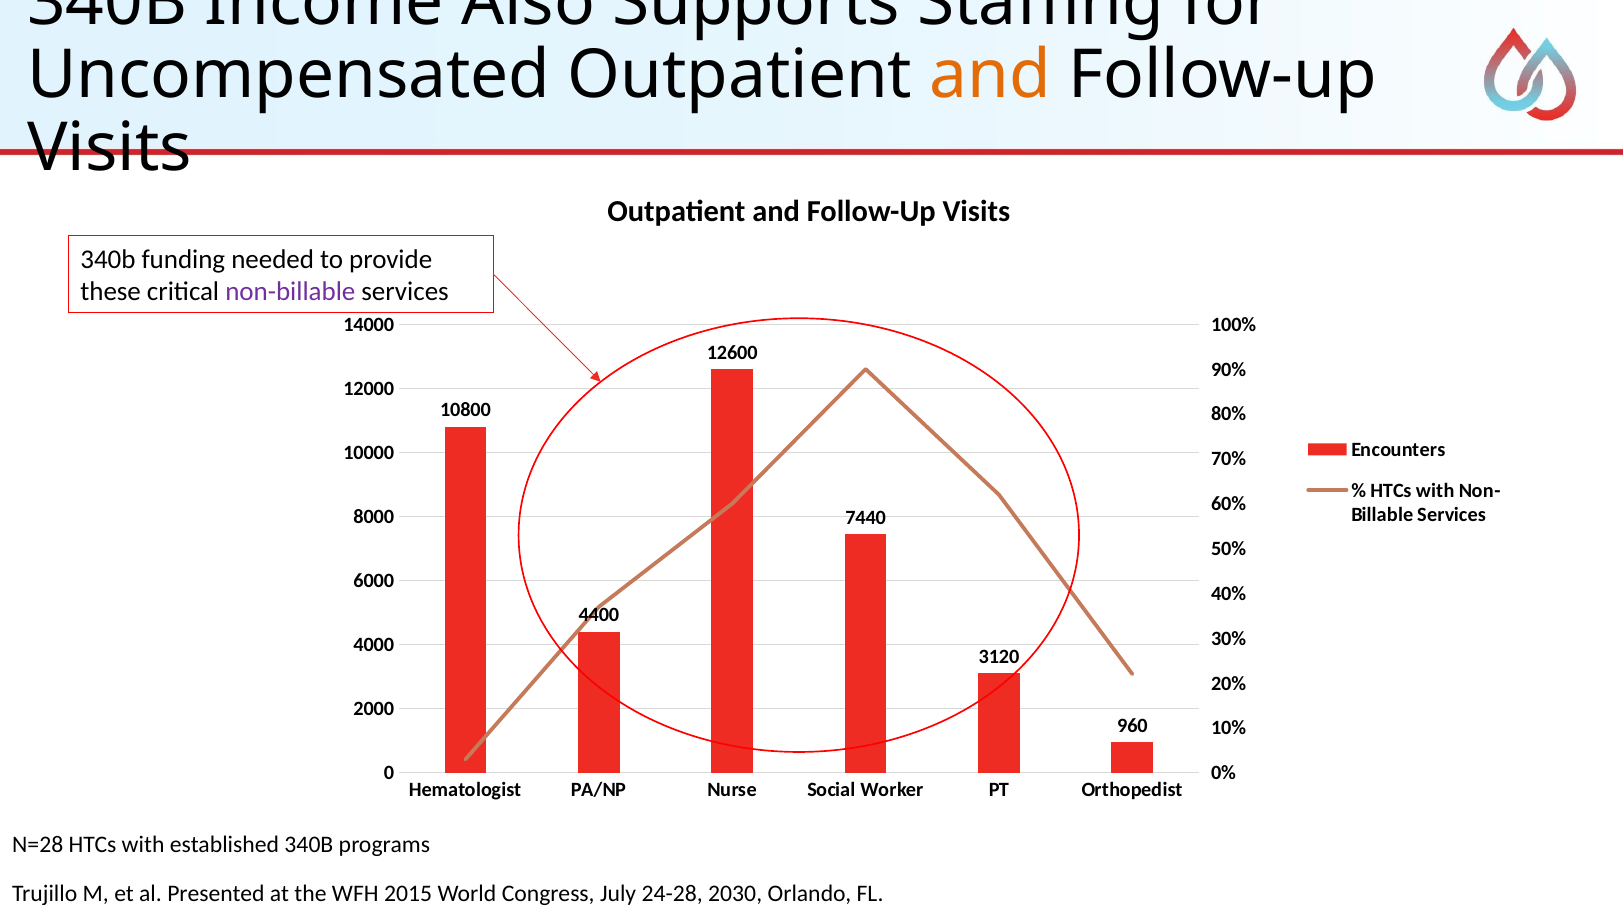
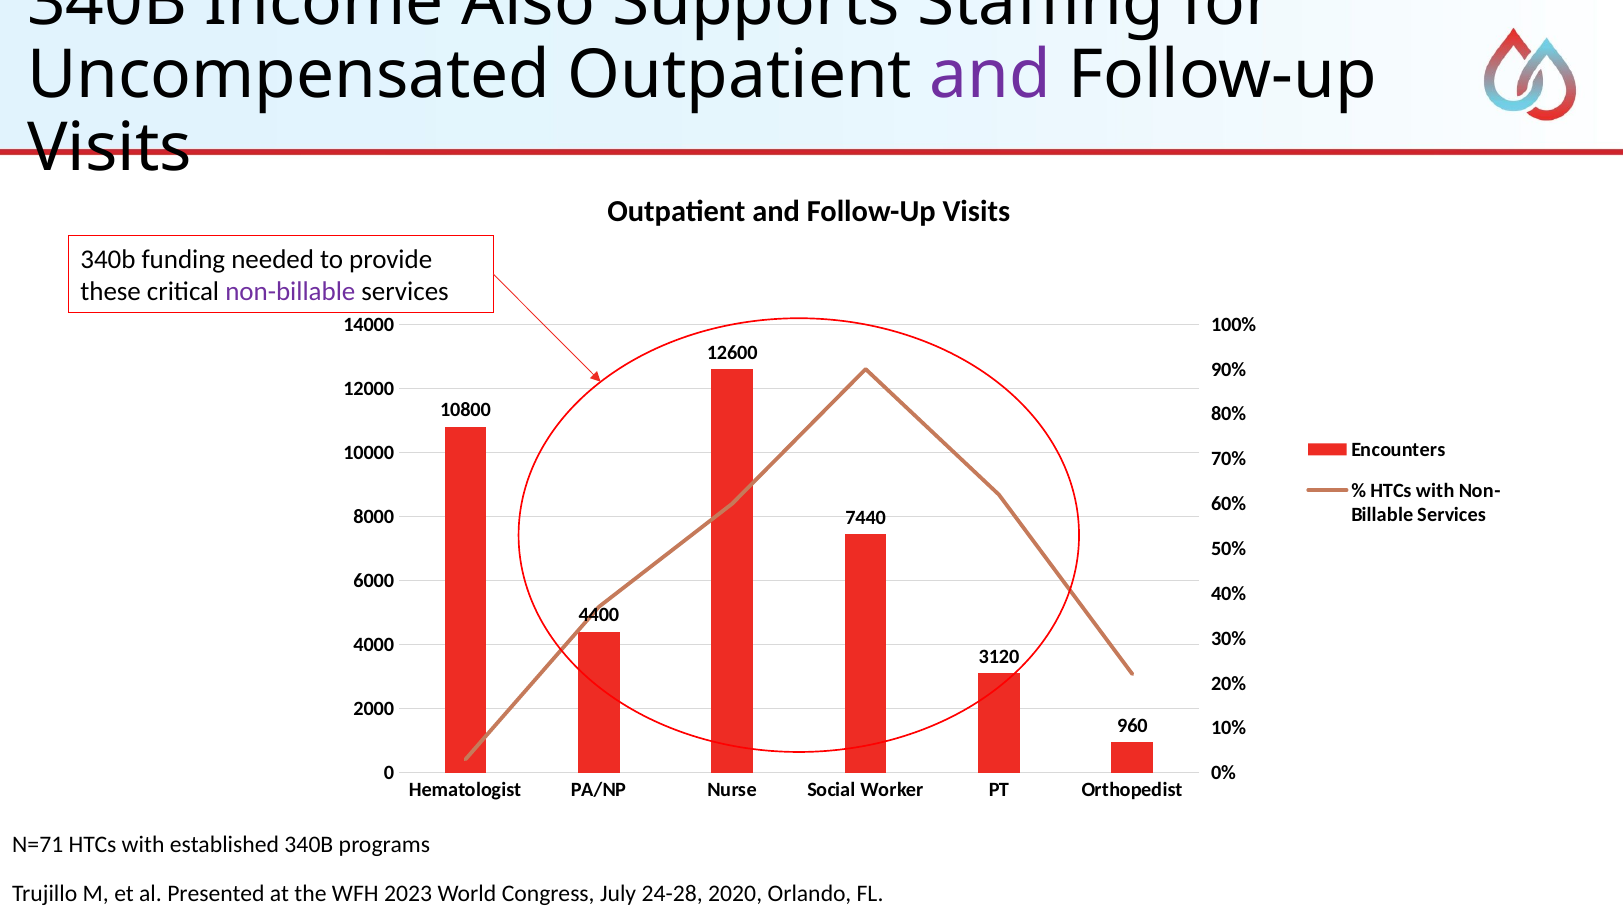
and colour: orange -> purple (990, 75)
N=28: N=28 -> N=71 (38, 844)
2015: 2015 -> 2023 (408, 894)
2030: 2030 -> 2020 (735, 894)
